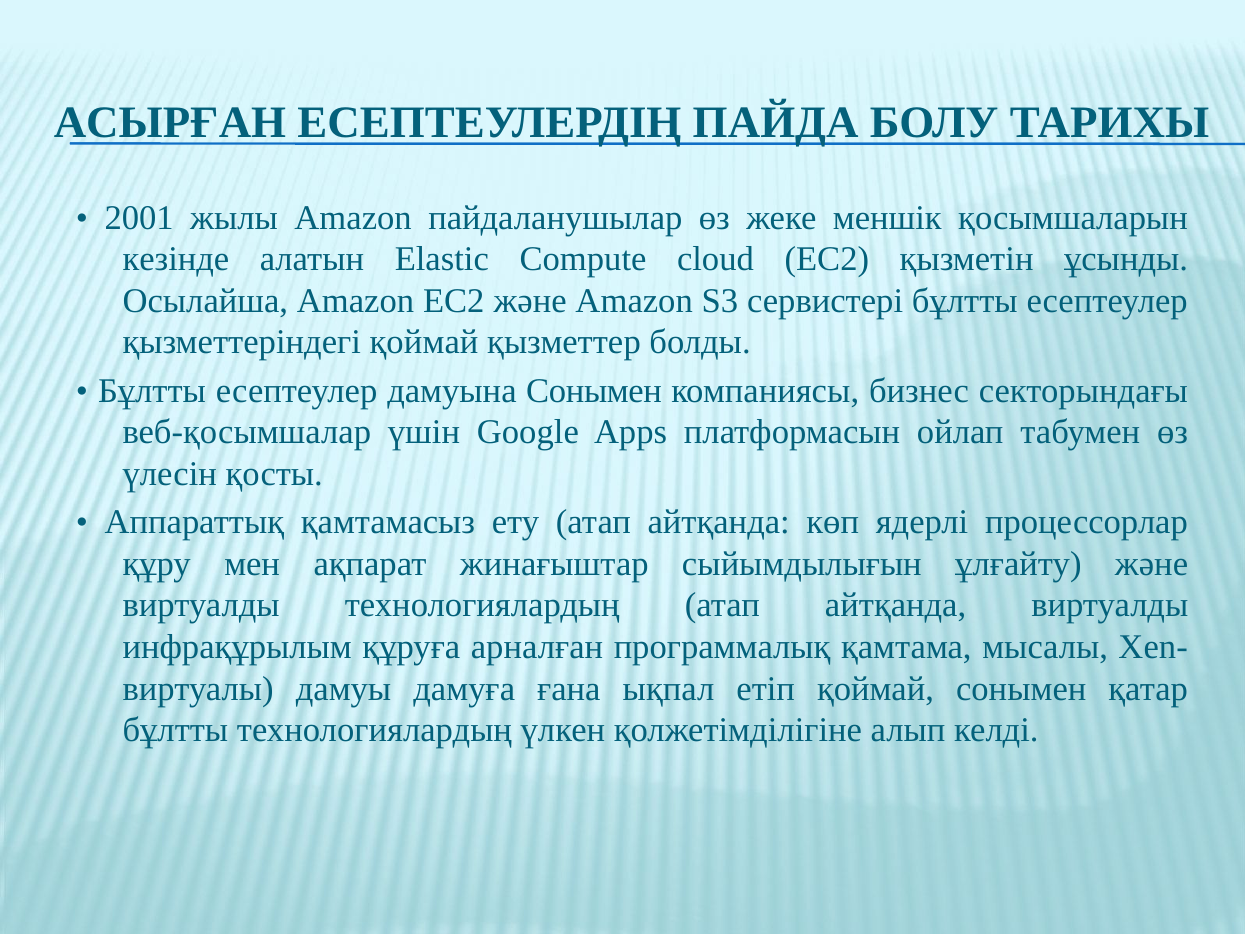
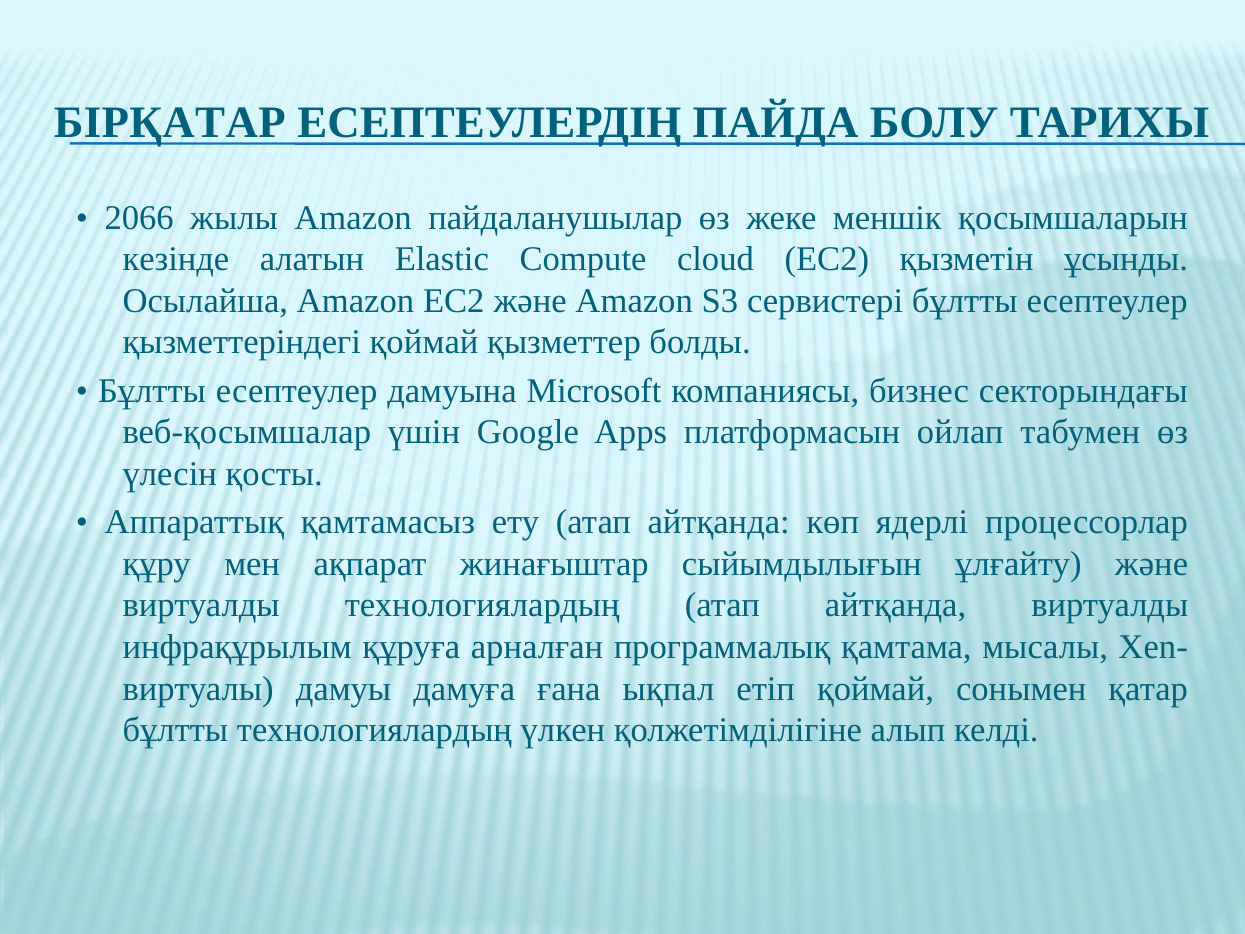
АСЫРҒАН: АСЫРҒАН -> БІРҚАТАР (170, 122)
2001: 2001 -> 2066 (139, 218)
дамуына Сонымен: Сонымен -> Microsoft (594, 391)
